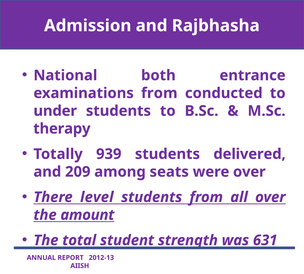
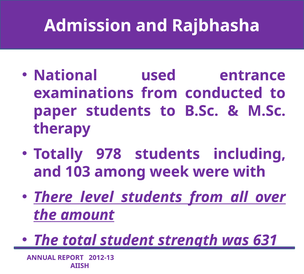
both: both -> used (158, 75)
under: under -> paper (55, 111)
939: 939 -> 978 (109, 154)
delivered: delivered -> including (250, 154)
209: 209 -> 103 (78, 172)
seats: seats -> week (169, 172)
were over: over -> with (249, 172)
